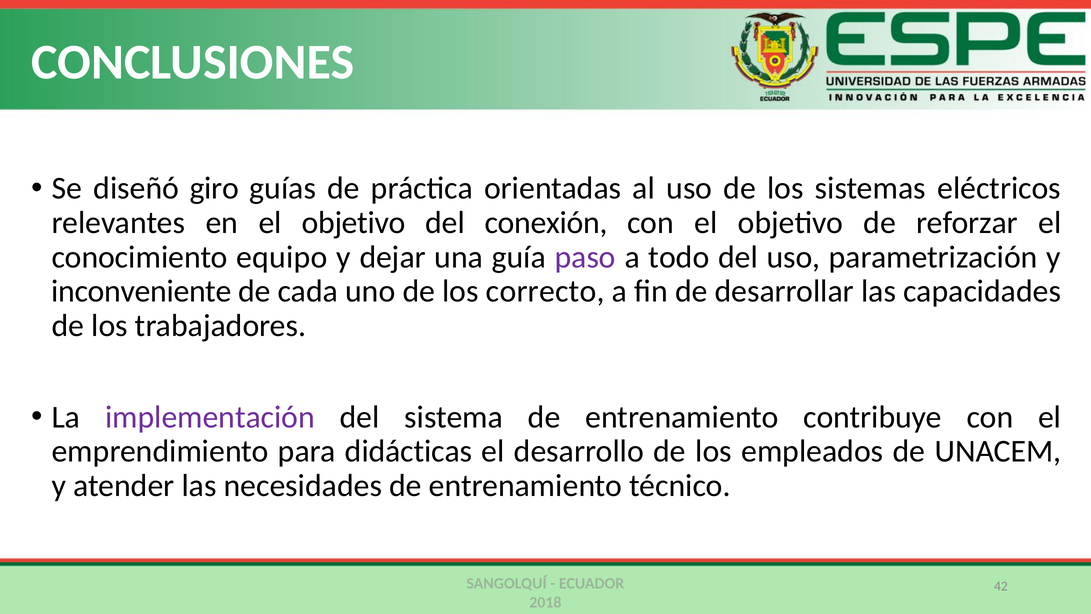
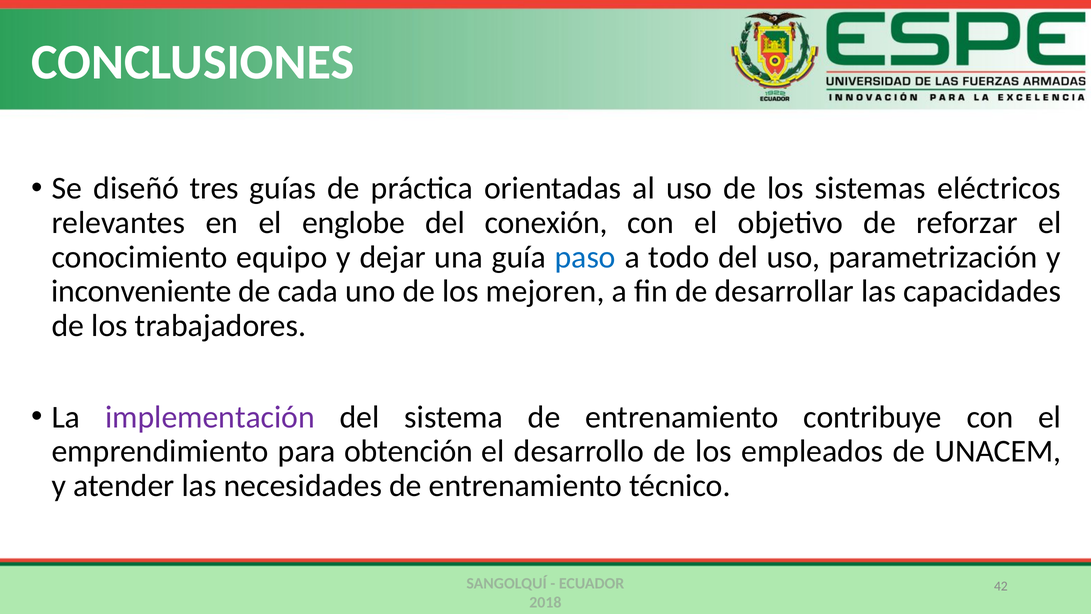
giro: giro -> tres (214, 188)
en el objetivo: objetivo -> englobe (354, 223)
paso colour: purple -> blue (585, 257)
correcto: correcto -> mejoren (545, 291)
didácticas: didácticas -> obtención (409, 451)
